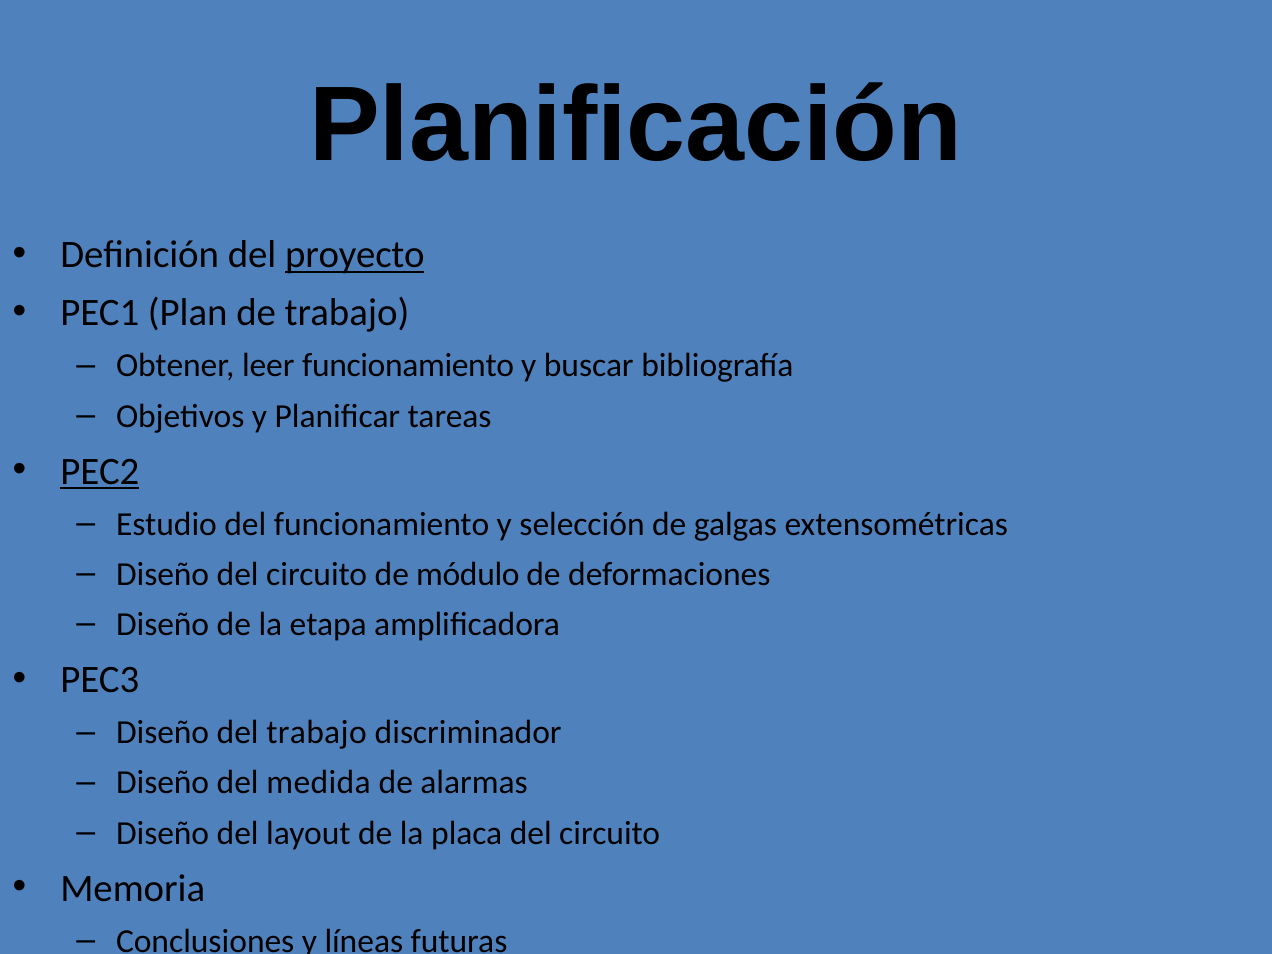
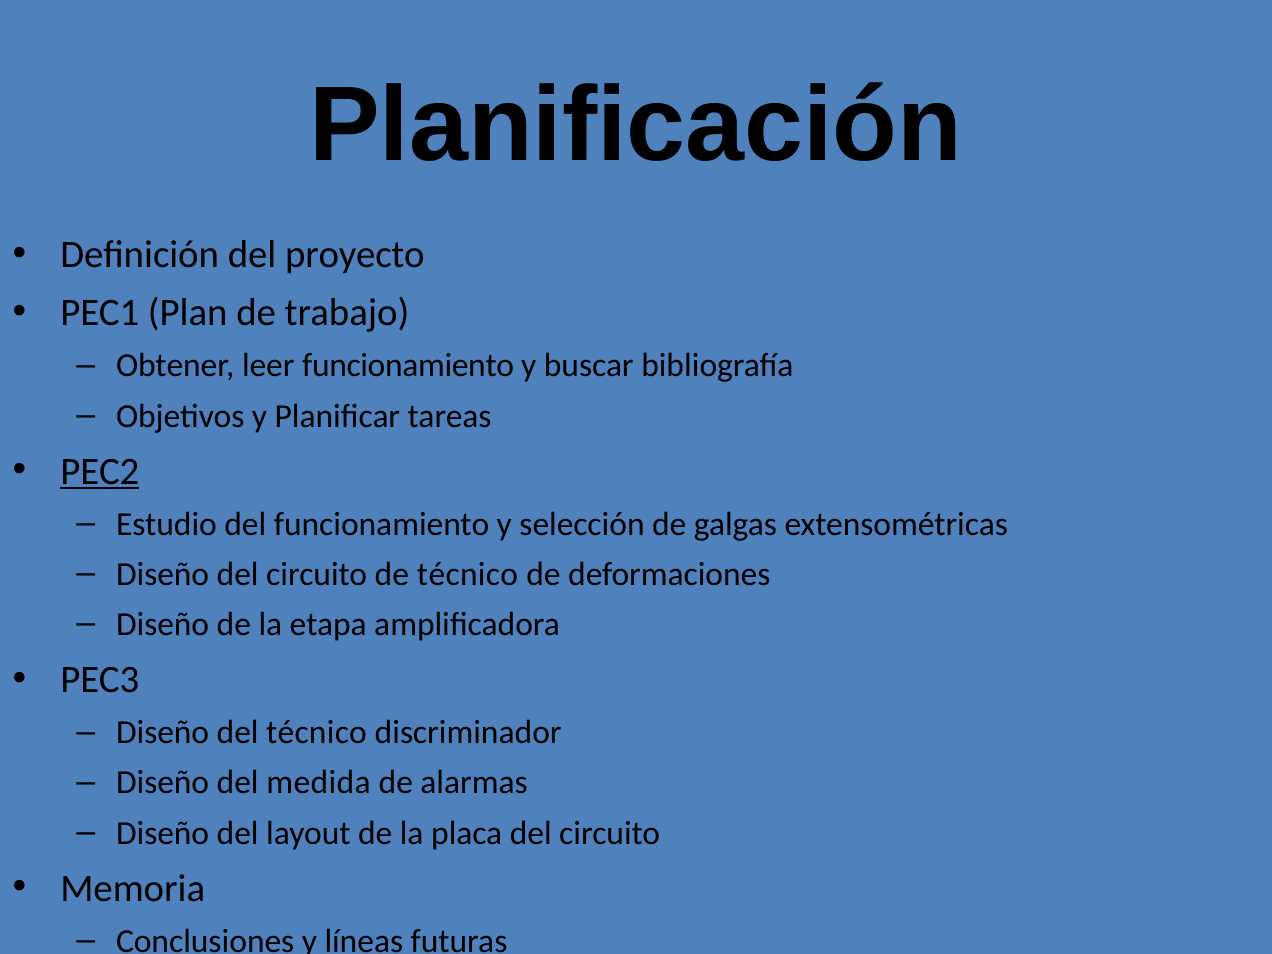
proyecto underline: present -> none (355, 255)
de módulo: módulo -> técnico (468, 574)
del trabajo: trabajo -> técnico (317, 733)
